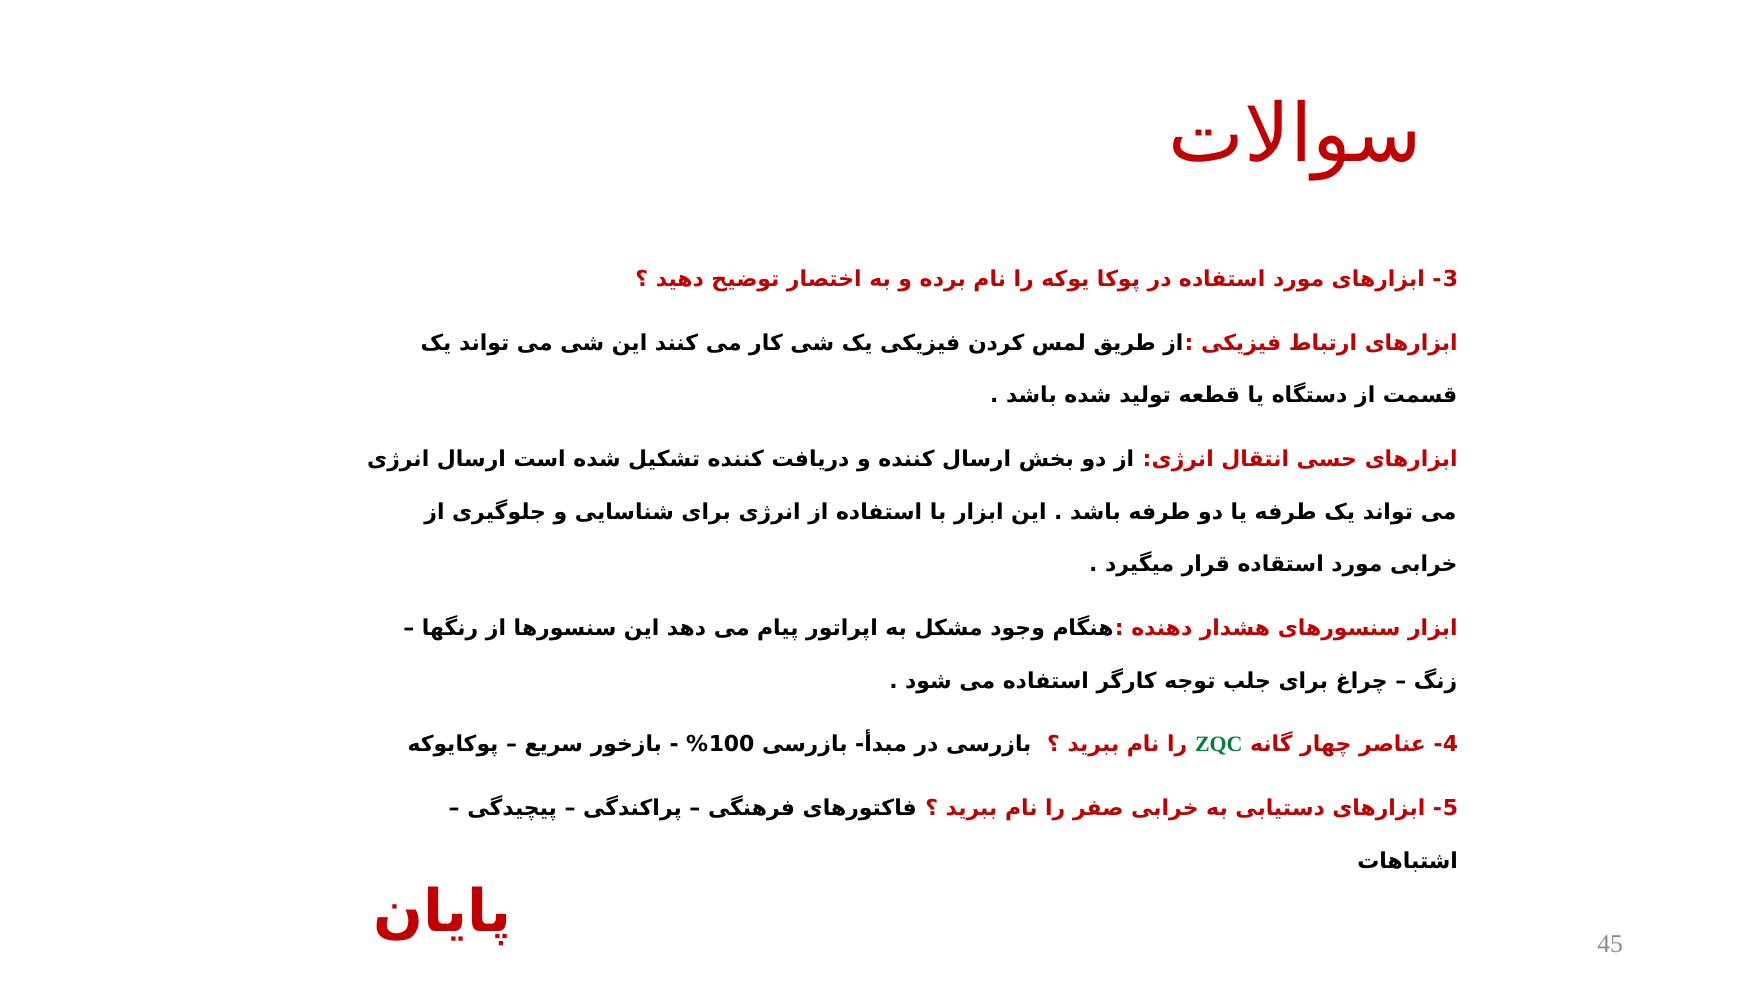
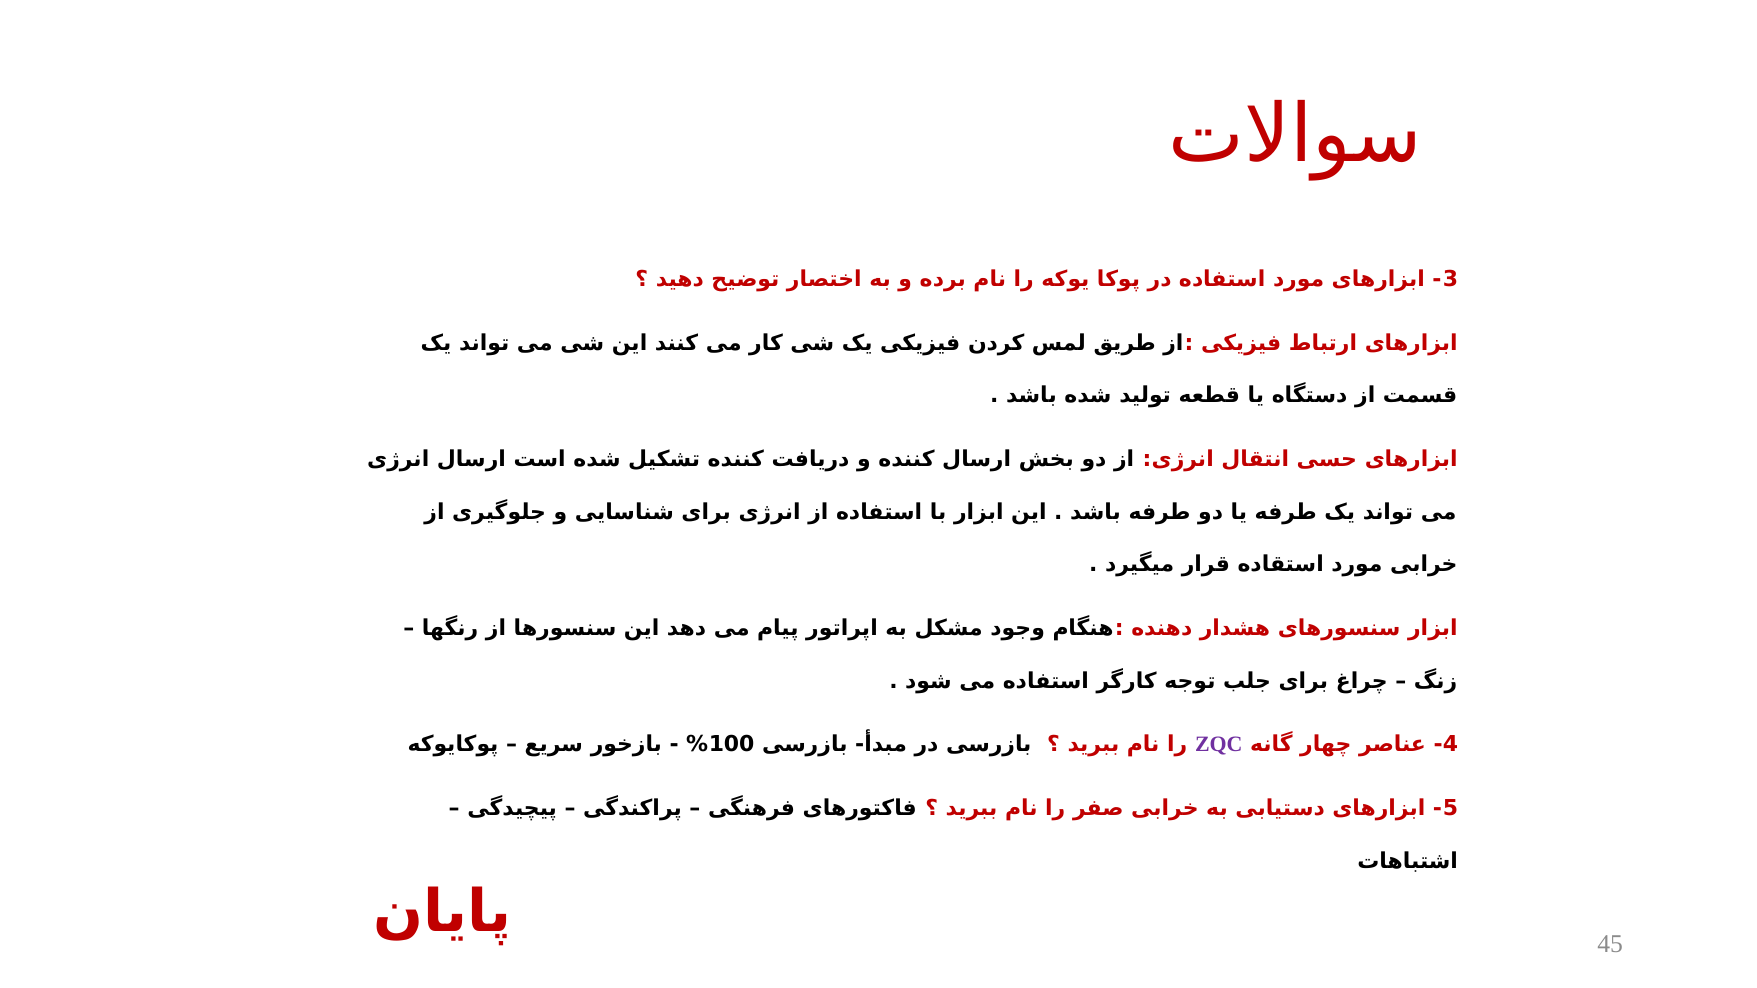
ZQC colour: green -> purple (1219, 745)
